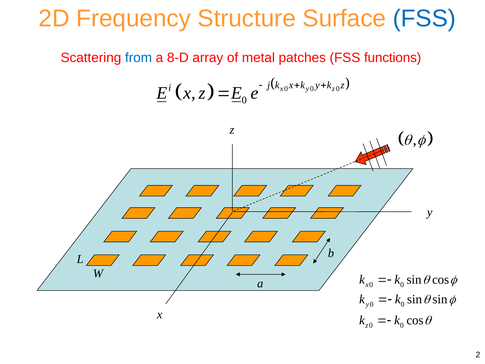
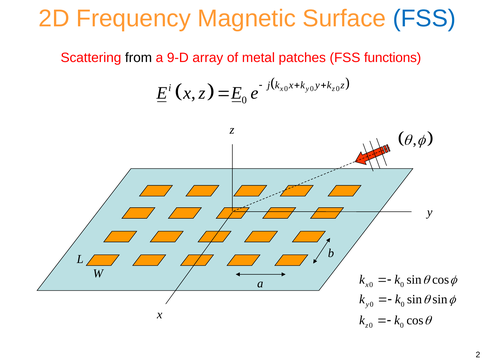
Structure: Structure -> Magnetic (247, 19)
from colour: blue -> black (139, 58)
8-D: 8-D -> 9-D (178, 58)
